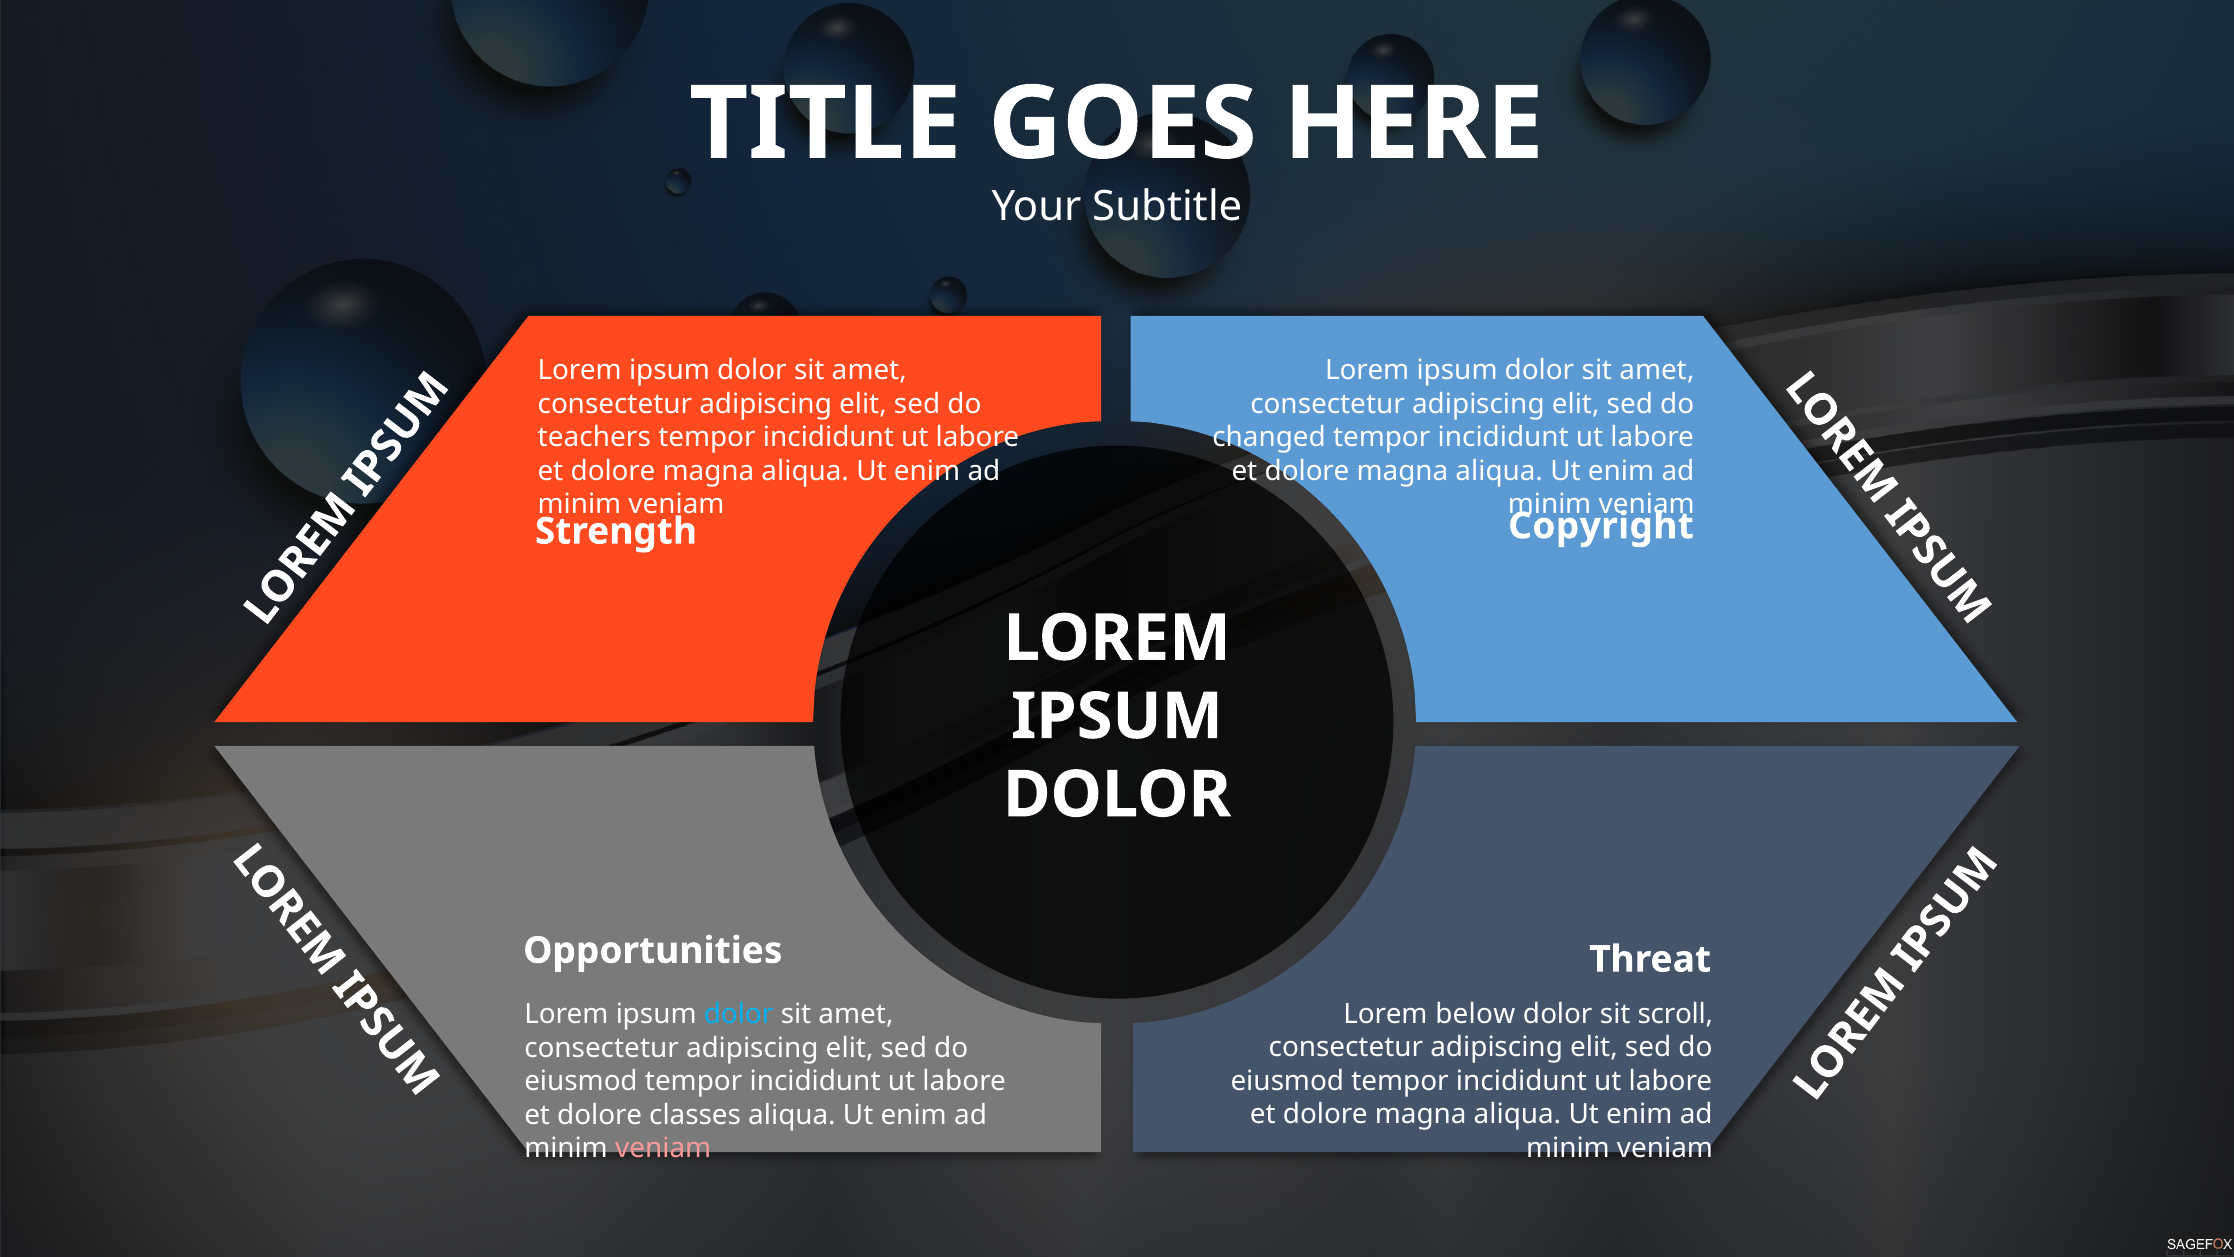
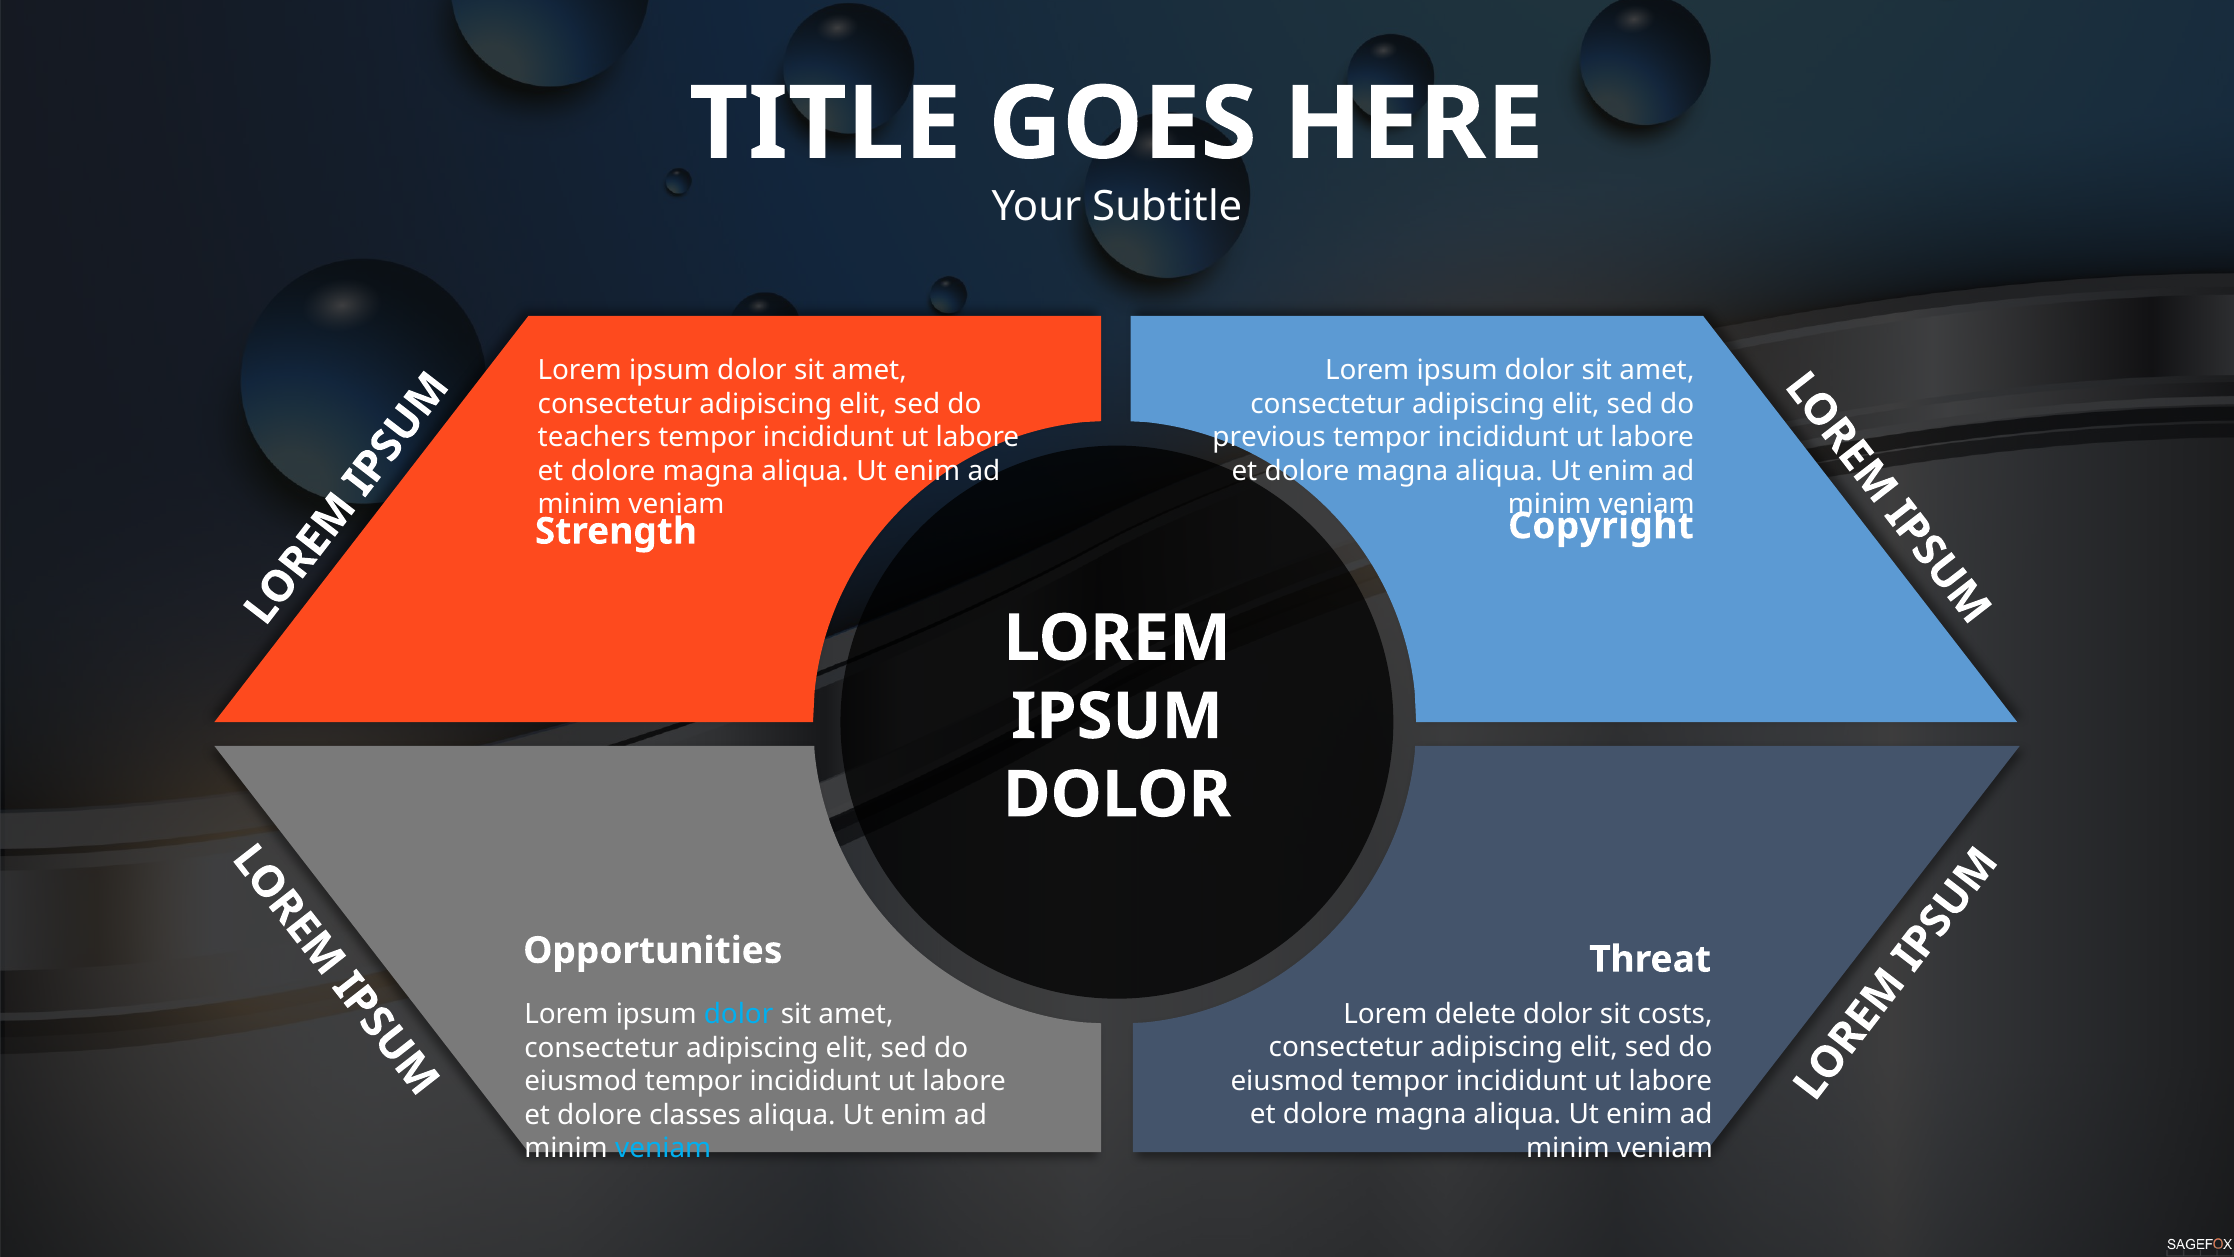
changed: changed -> previous (1269, 438)
below: below -> delete (1475, 1013)
scroll: scroll -> costs (1675, 1013)
veniam colour: pink -> light blue (663, 1148)
